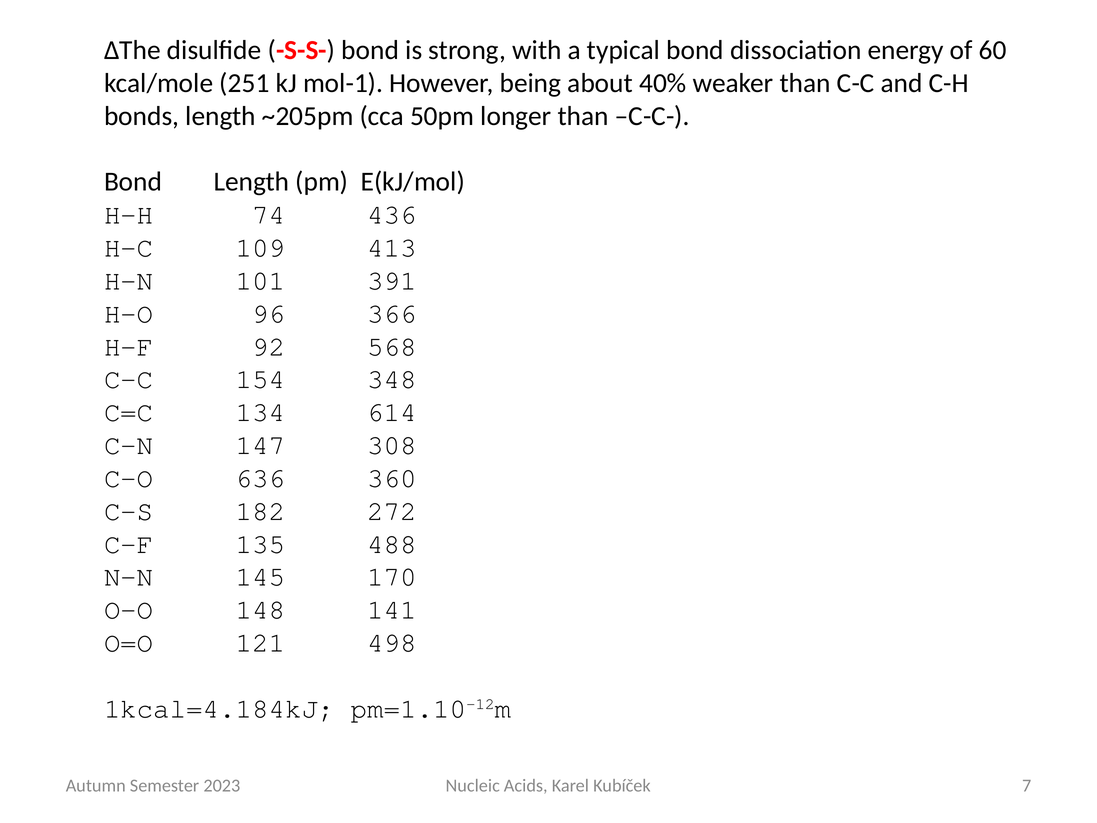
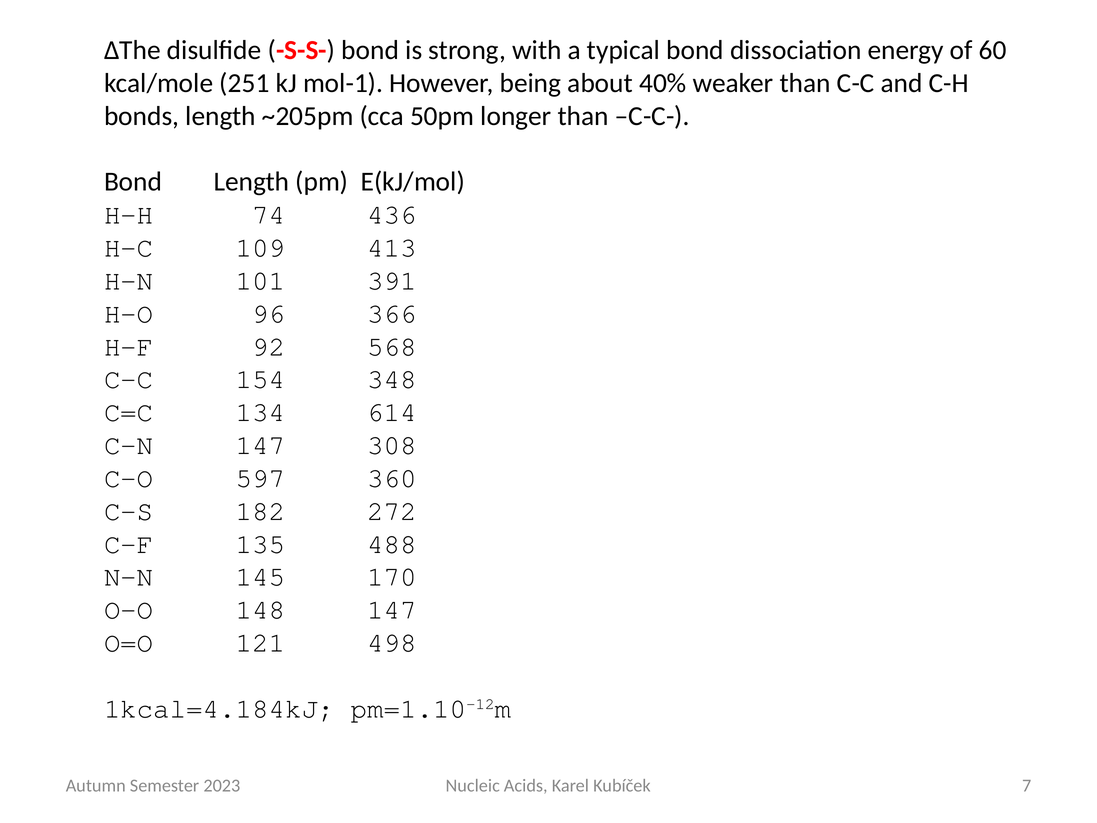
636: 636 -> 597 (260, 478)
148 141: 141 -> 147 (392, 610)
